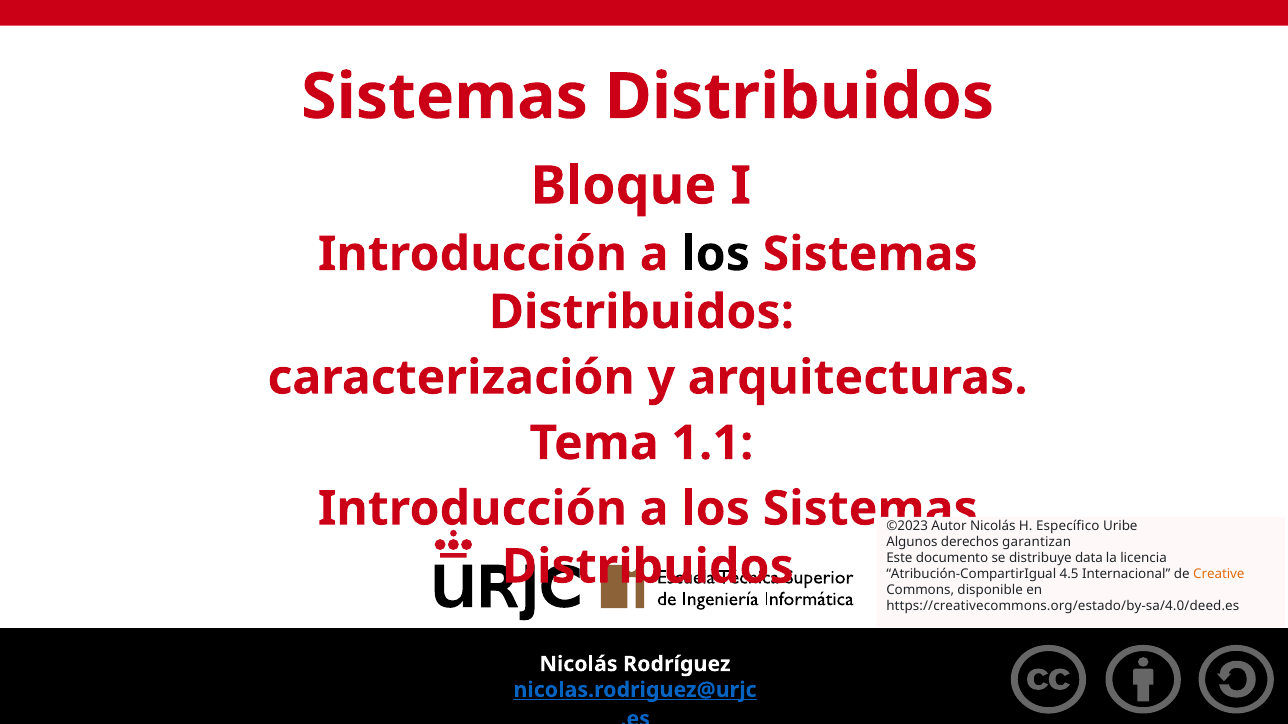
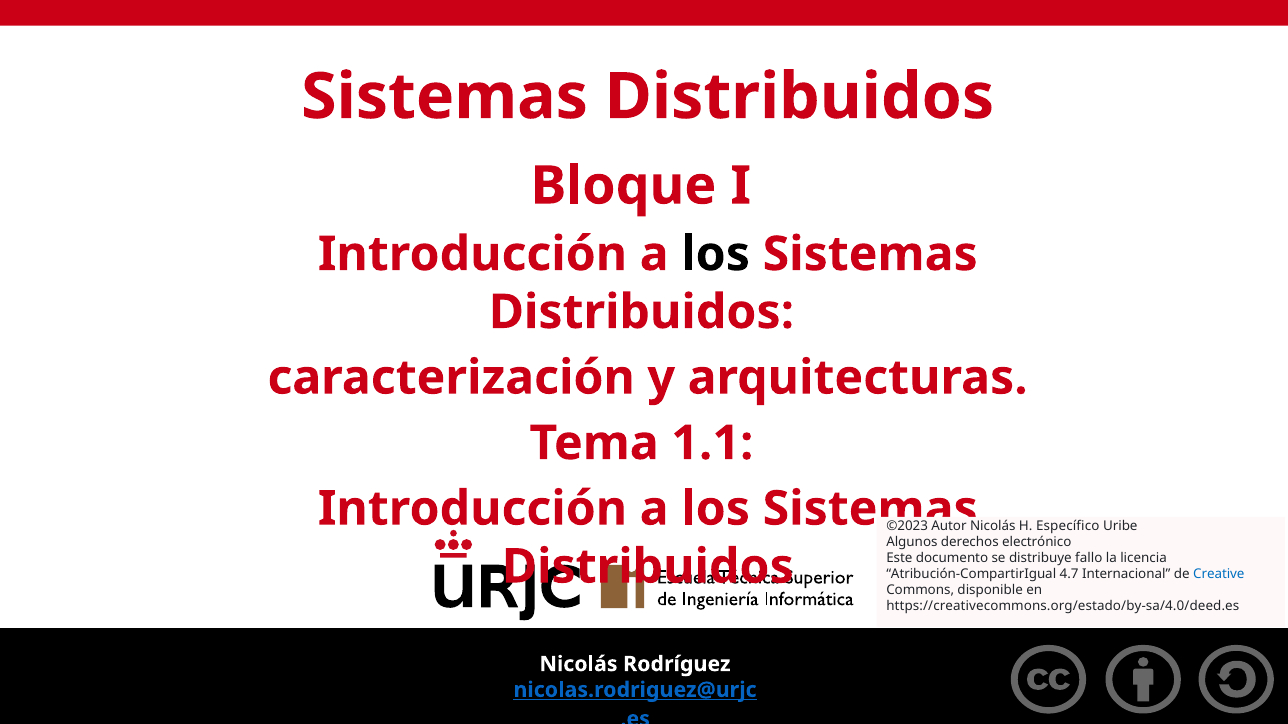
garantizan: garantizan -> electrónico (1037, 542)
data: data -> fallo (1089, 558)
4.5: 4.5 -> 4.7 (1069, 575)
Creative colour: orange -> blue (1219, 575)
